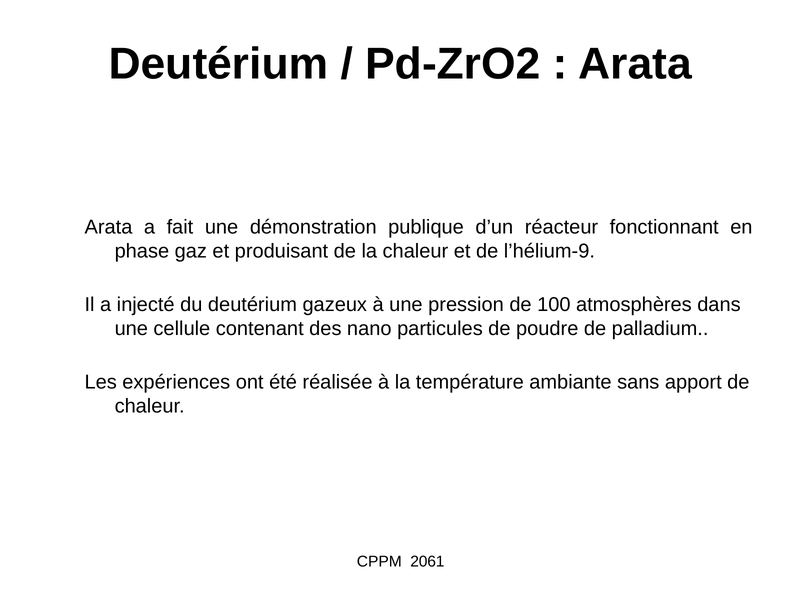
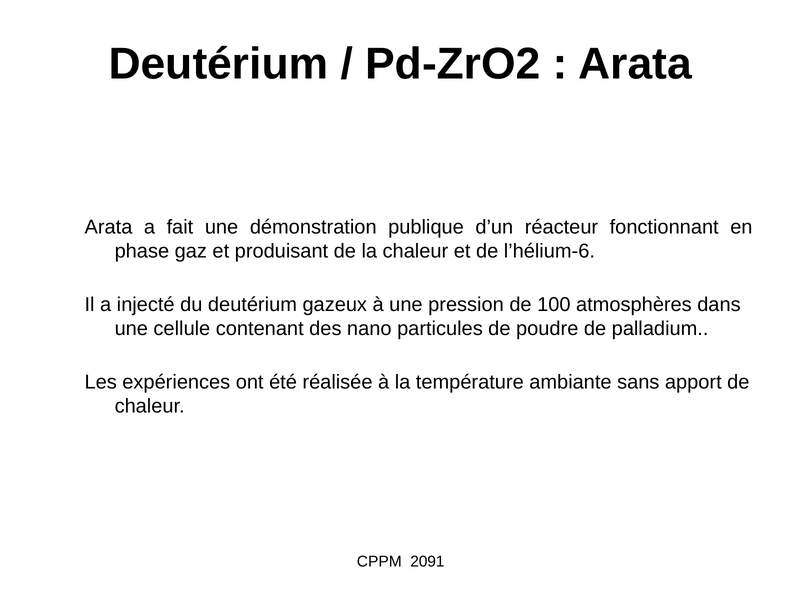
l’hélium-9: l’hélium-9 -> l’hélium-6 (549, 251)
2061: 2061 -> 2091 (427, 562)
